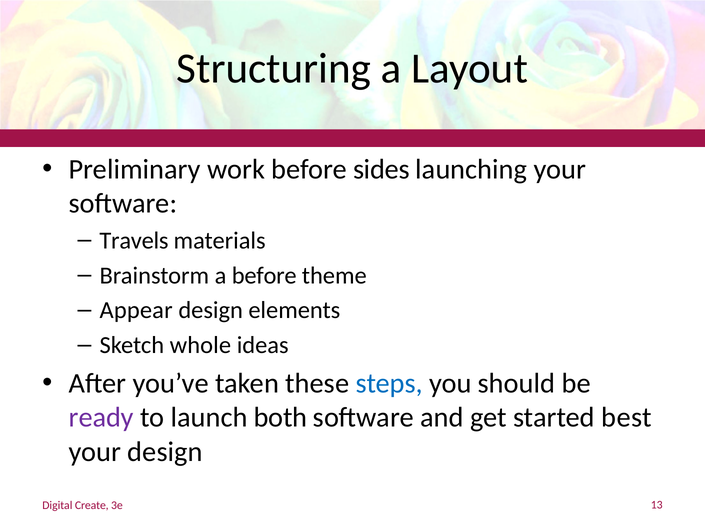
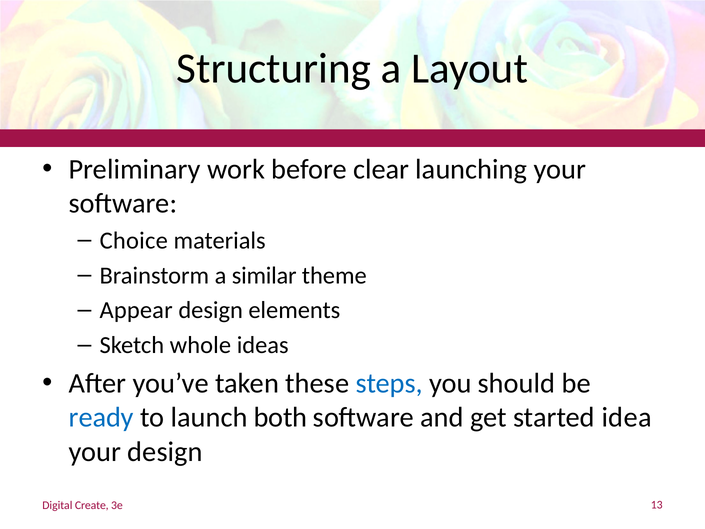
sides: sides -> clear (381, 169)
Travels: Travels -> Choice (134, 240)
a before: before -> similar (264, 275)
ready colour: purple -> blue (101, 417)
best: best -> idea (627, 417)
